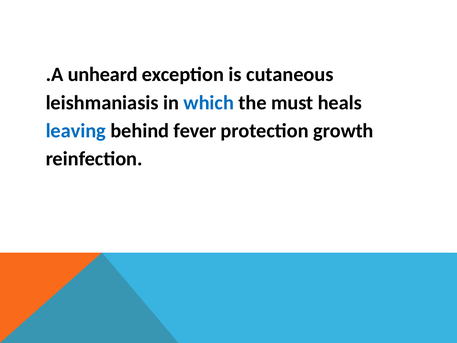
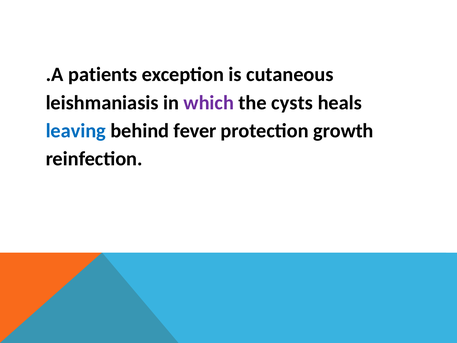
unheard: unheard -> patients (103, 75)
which colour: blue -> purple (209, 103)
must: must -> cysts (292, 103)
